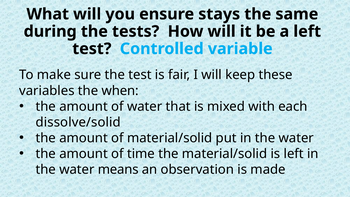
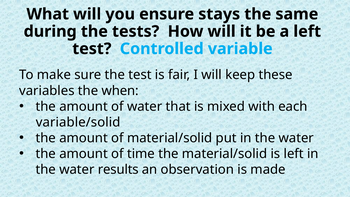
dissolve/solid: dissolve/solid -> variable/solid (78, 122)
means: means -> results (118, 169)
